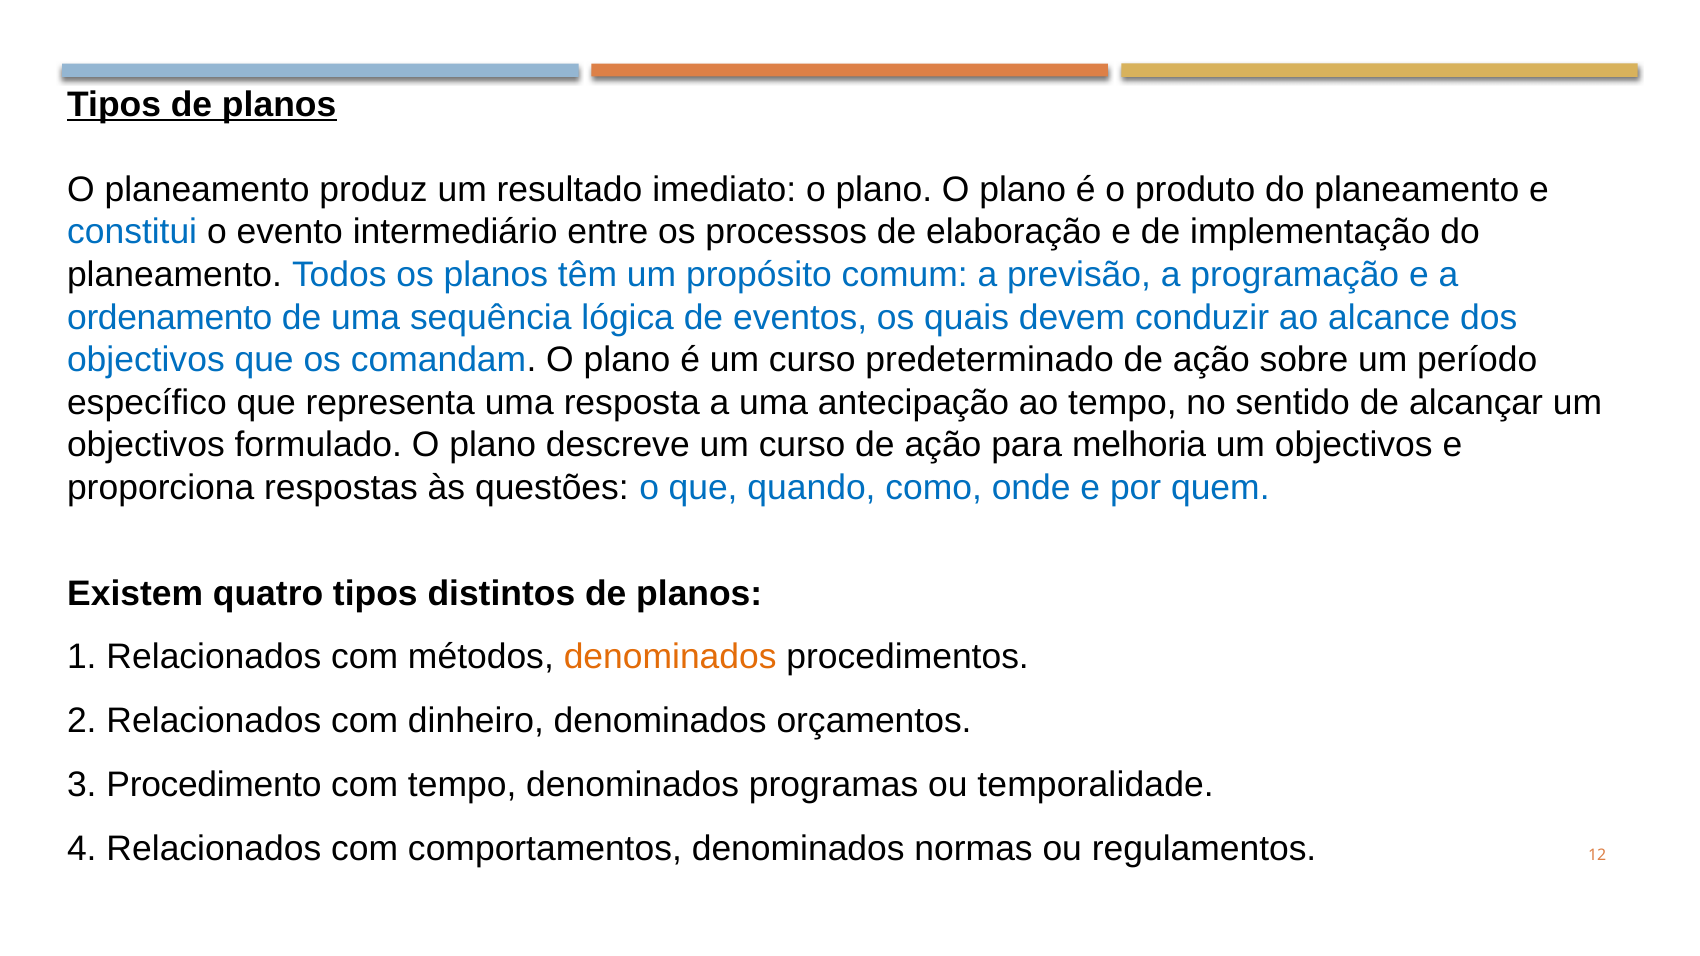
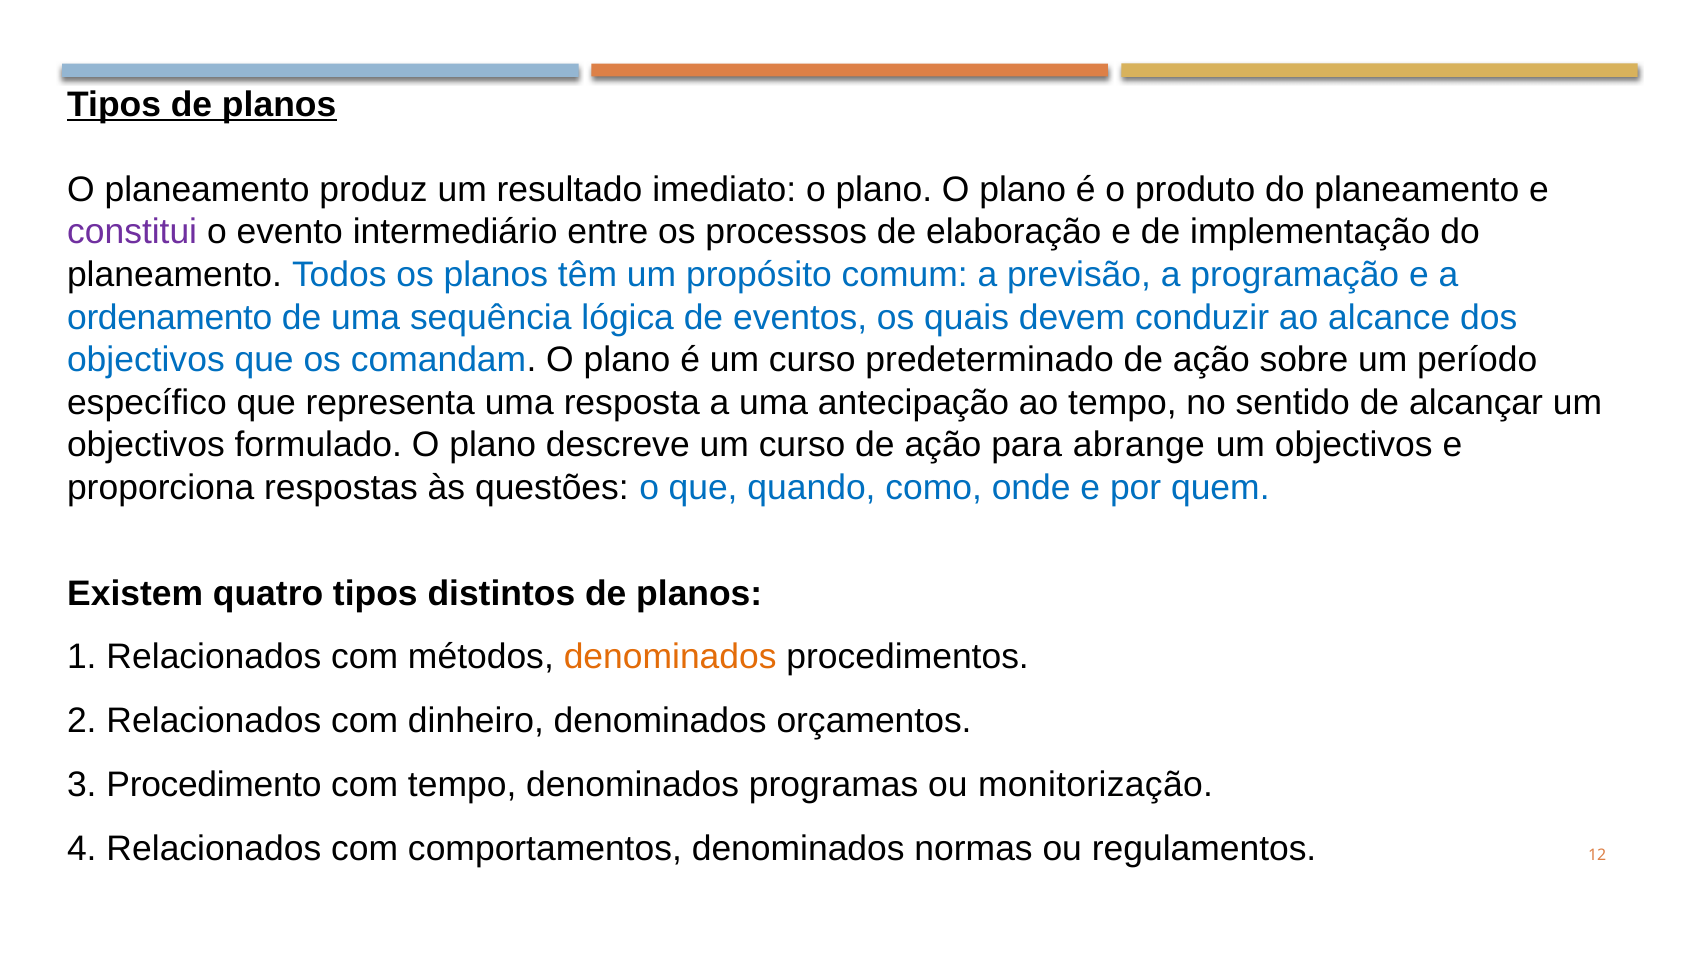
constitui colour: blue -> purple (132, 232)
melhoria: melhoria -> abrange (1139, 445)
temporalidade: temporalidade -> monitorização (1096, 785)
